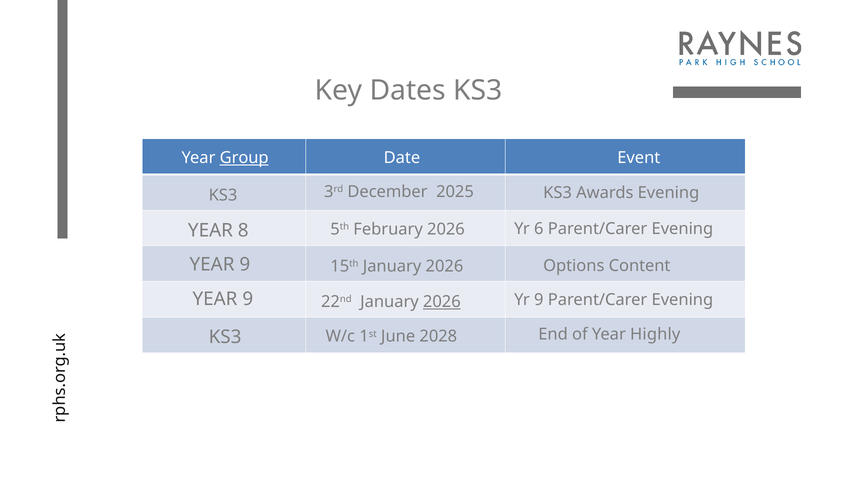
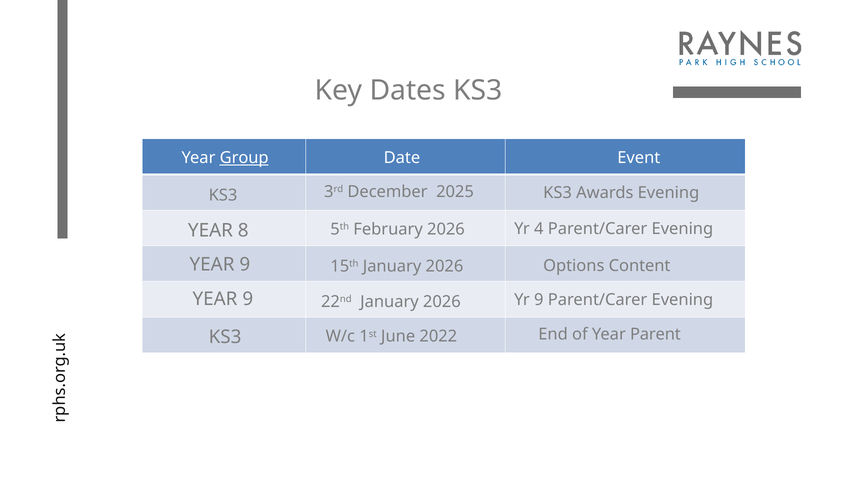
6: 6 -> 4 (539, 229)
2026 underline: present -> none (442, 302)
Highly: Highly -> Parent (655, 335)
2028: 2028 -> 2022 (438, 337)
